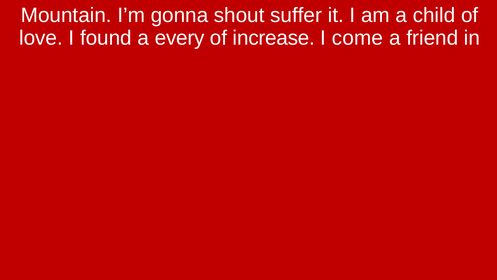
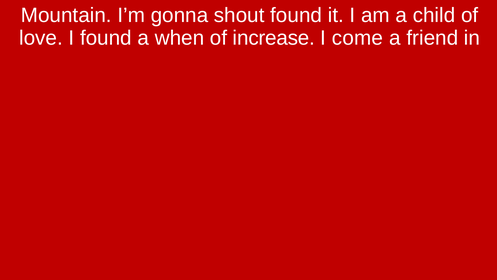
shout suffer: suffer -> found (296, 15)
every: every -> when (180, 38)
